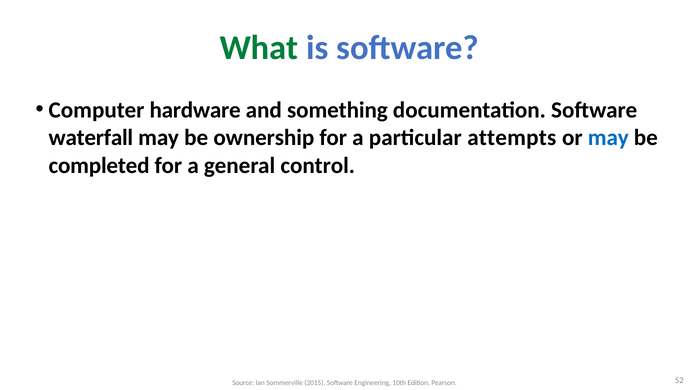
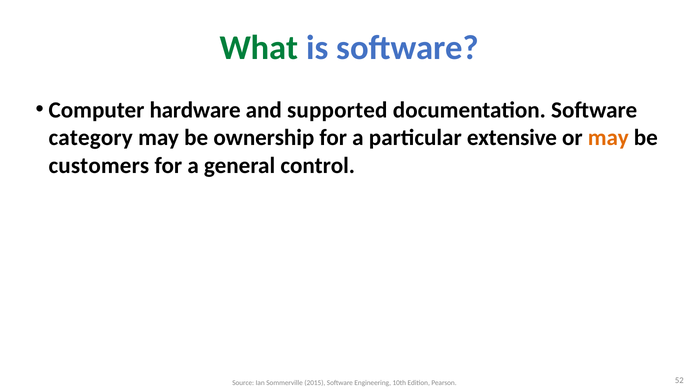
something: something -> supported (337, 110)
waterfall: waterfall -> category (91, 138)
attempts: attempts -> extensive (512, 138)
may colour: blue -> orange (608, 138)
completed: completed -> customers (99, 165)
